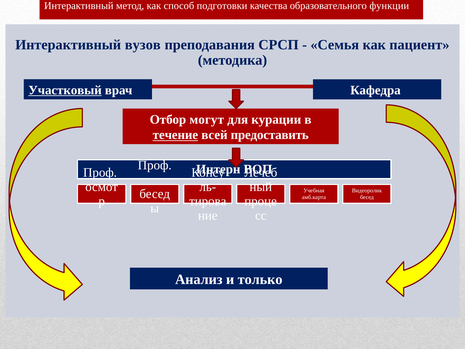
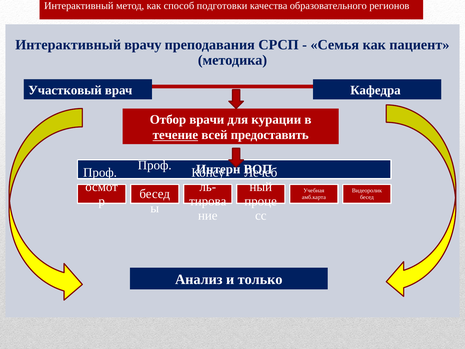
функции: функции -> регионов (389, 6)
вузов: вузов -> врачу (143, 45)
Участковый underline: present -> none (65, 90)
могут: могут -> врачи (207, 119)
